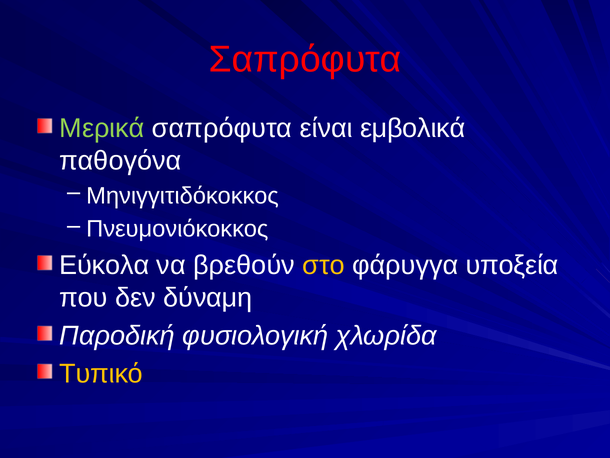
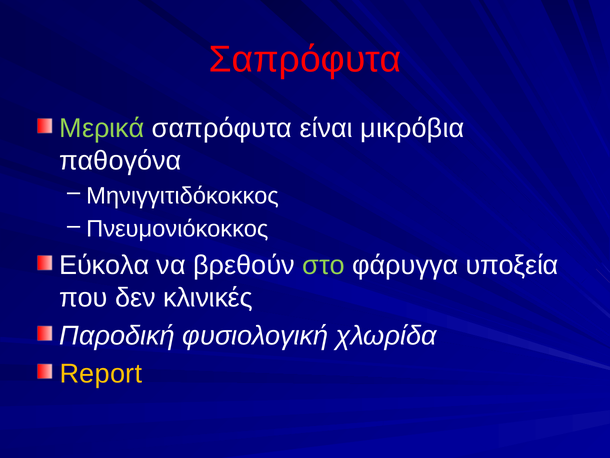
εμβολικά: εμβολικά -> μικρόβια (412, 128)
στο colour: yellow -> light green (324, 265)
δύναμη: δύναμη -> κλινικές (208, 297)
Τυπικό: Τυπικό -> Report (101, 373)
